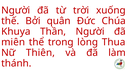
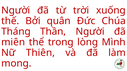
Khuya: Khuya -> Tháng (16, 32)
Thua: Thua -> Mình (114, 42)
thánh: thánh -> mong (16, 64)
